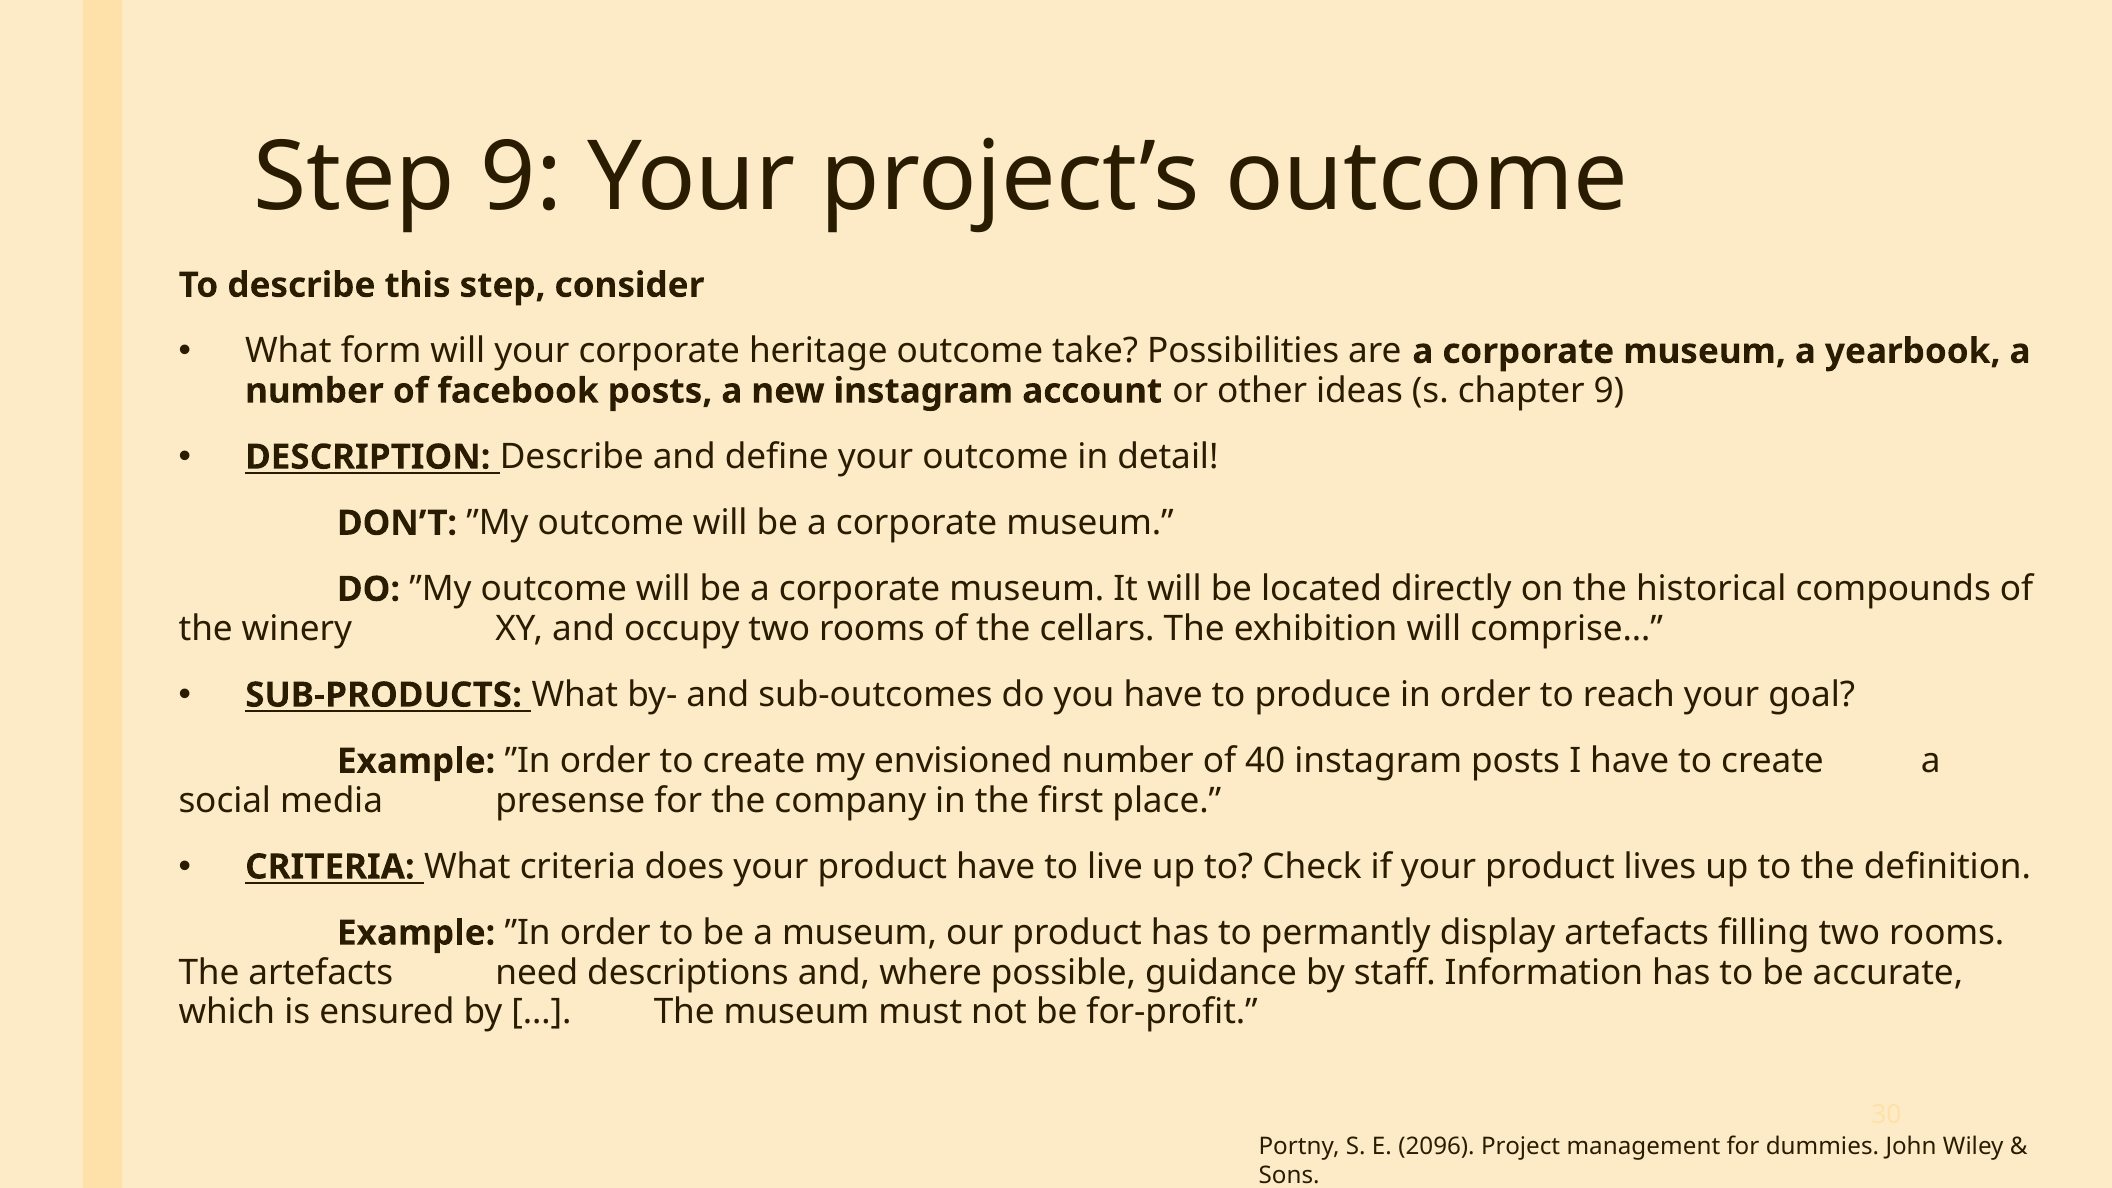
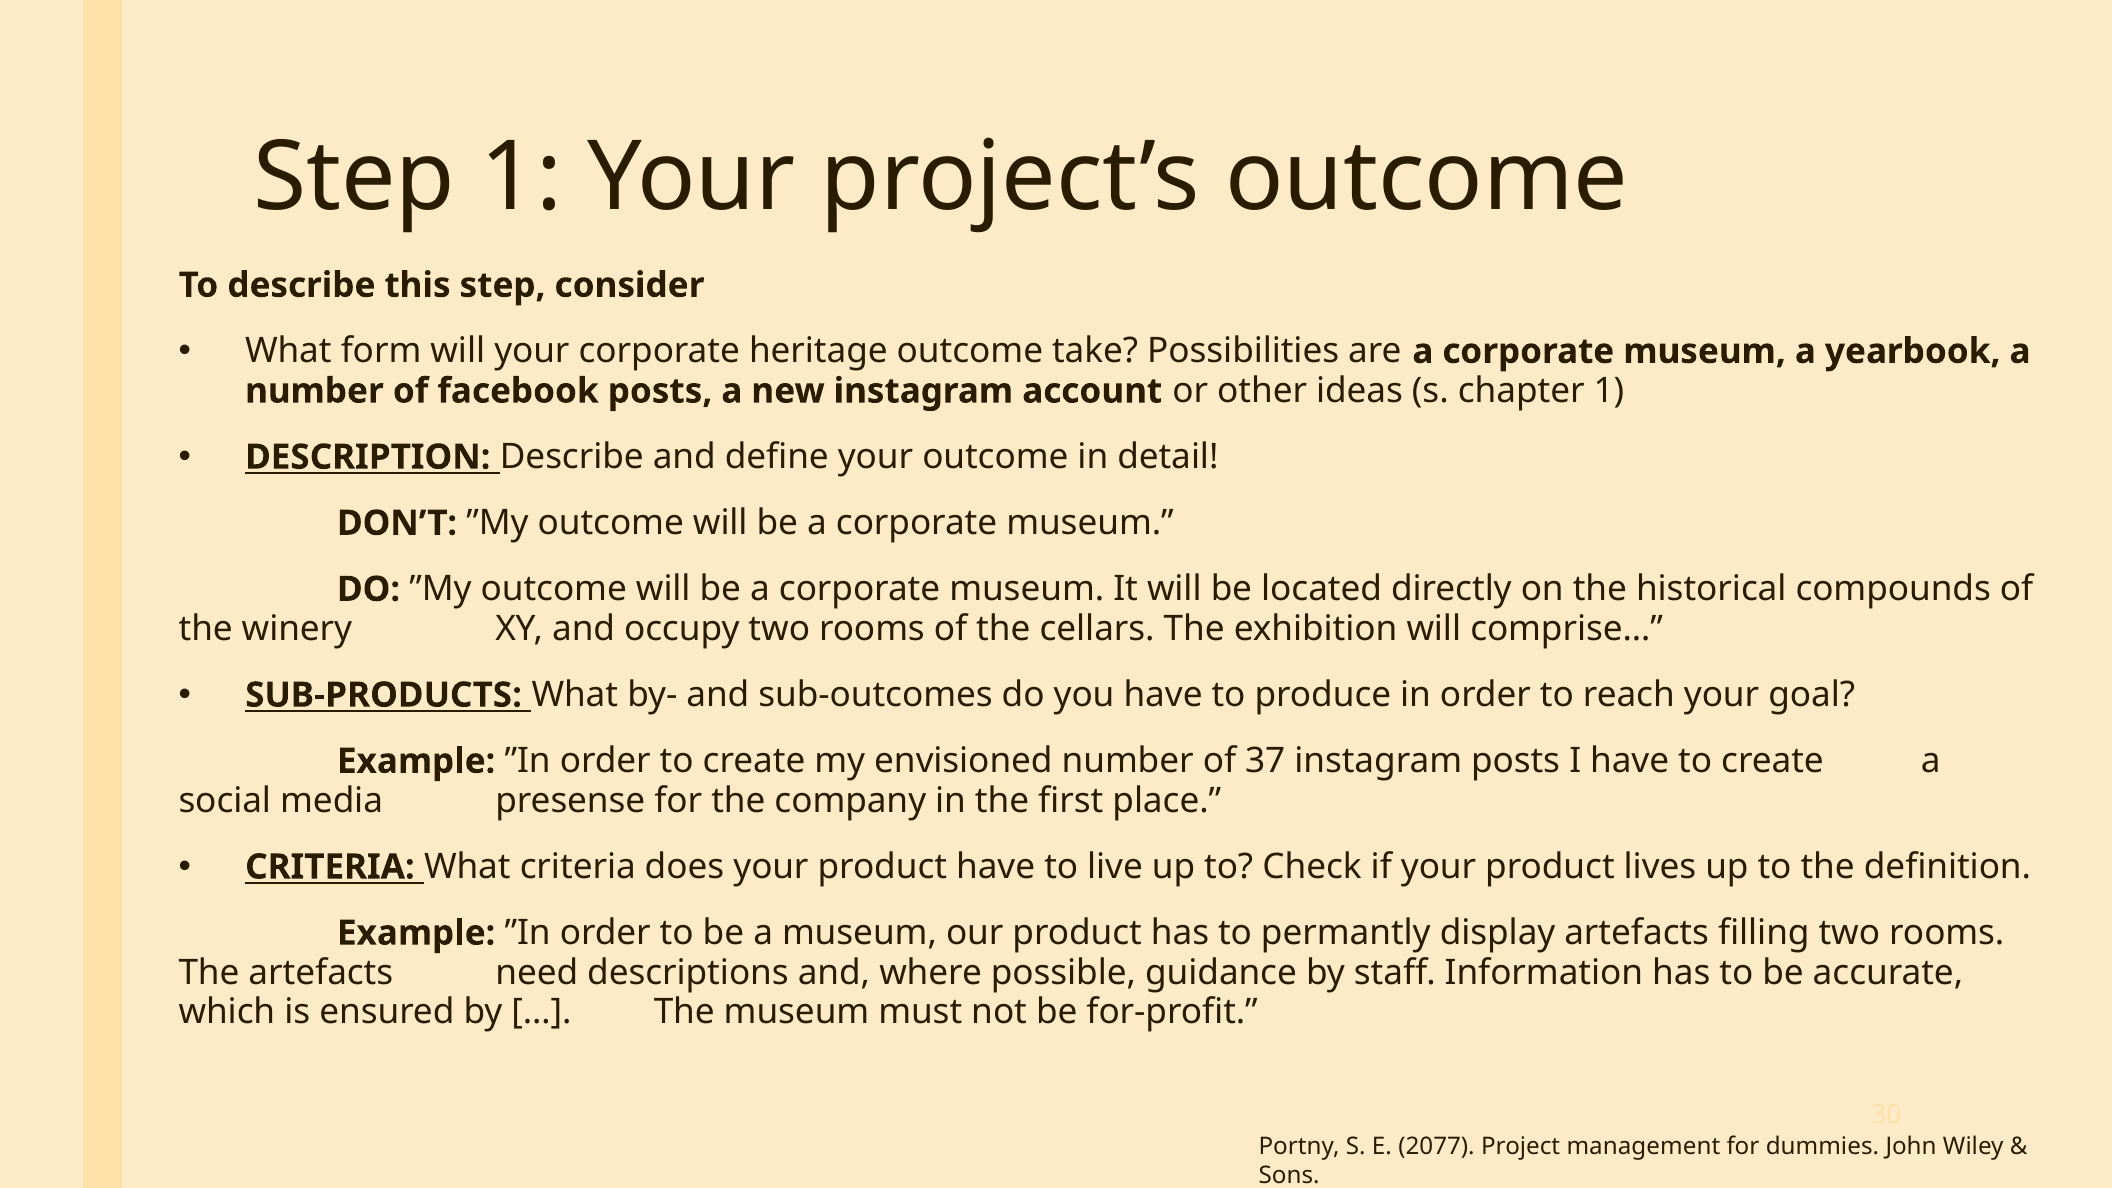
Step 9: 9 -> 1 (521, 177)
chapter 9: 9 -> 1 (1609, 391)
40: 40 -> 37 (1265, 761)
2096: 2096 -> 2077 (1437, 1146)
